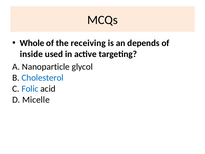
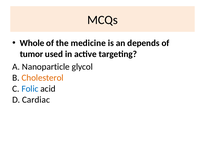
receiving: receiving -> medicine (88, 43)
inside: inside -> tumor (31, 54)
Cholesterol colour: blue -> orange (43, 78)
Micelle: Micelle -> Cardiac (36, 100)
